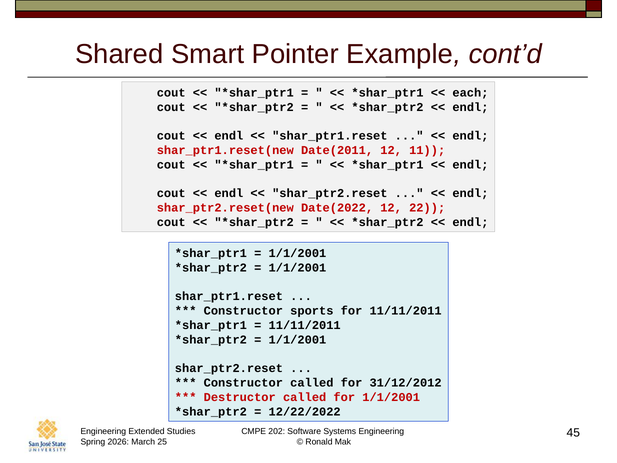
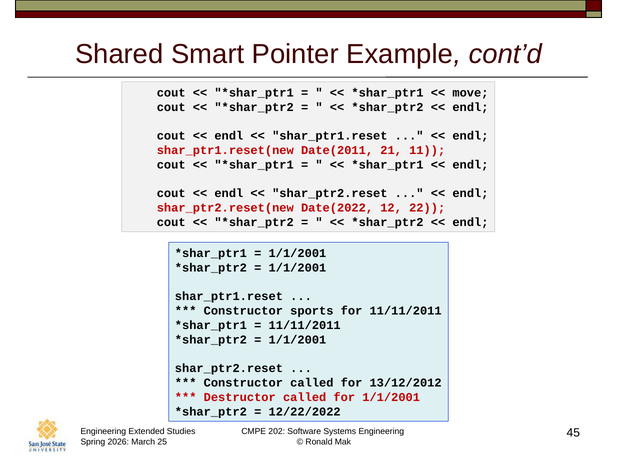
each: each -> move (470, 93)
Date(2011 12: 12 -> 21 (391, 150)
31/12/2012: 31/12/2012 -> 13/12/2012 (406, 383)
